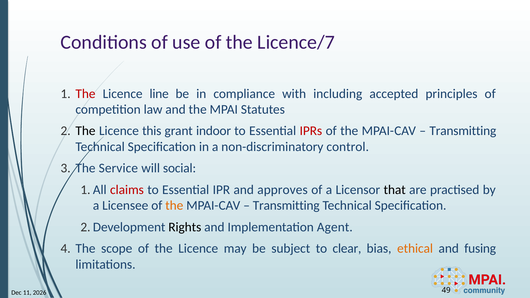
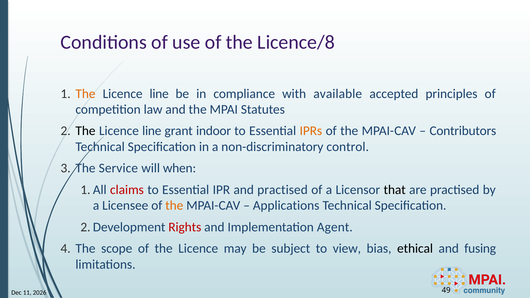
Licence/7: Licence/7 -> Licence/8 (296, 42)
The colour: red -> orange (85, 94)
including: including -> available (338, 94)
this: this -> line (152, 131)
IPRs colour: red -> orange (311, 131)
Transmitting: Transmitting -> Contributors (463, 131)
social: social -> when (179, 168)
and approves: approves -> practised (283, 190)
Transmitting: Transmitting -> Applications (286, 206)
Rights colour: black -> red (185, 227)
clear: clear -> view (347, 249)
ethical colour: orange -> black (415, 249)
